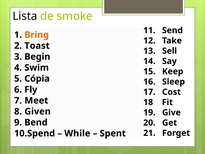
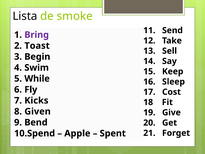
Bring colour: orange -> purple (37, 35)
Cópia: Cópia -> While (37, 78)
Meet: Meet -> Kicks (36, 100)
While: While -> Apple (77, 133)
